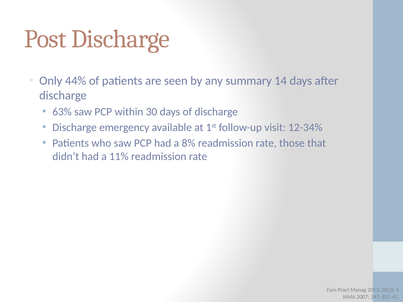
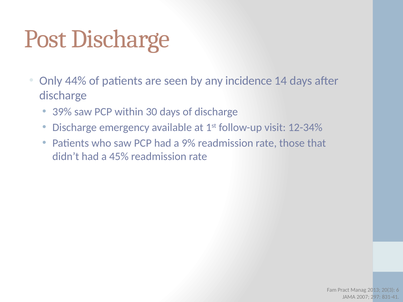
summary: summary -> incidence (249, 81)
63%: 63% -> 39% (62, 112)
8%: 8% -> 9% (189, 143)
11%: 11% -> 45% (119, 157)
